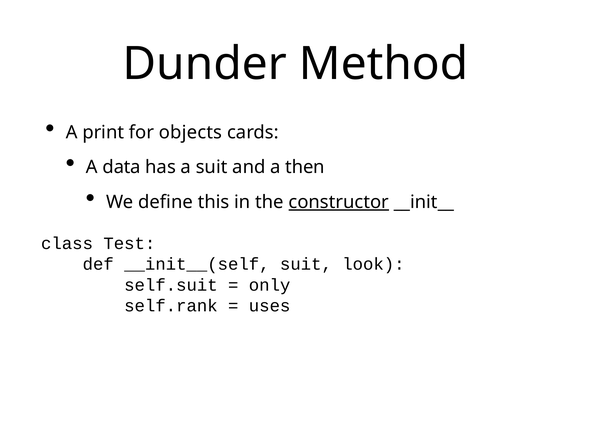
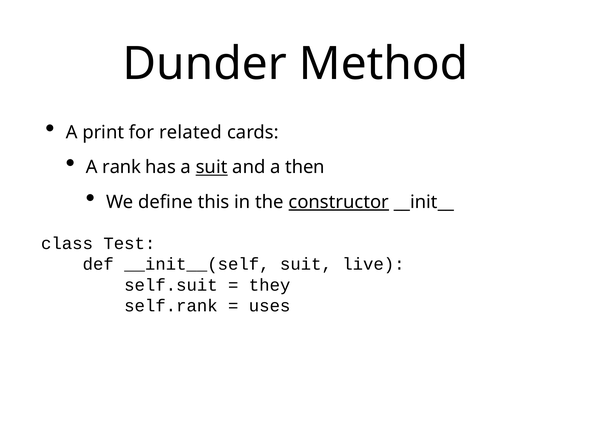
objects: objects -> related (190, 132)
data: data -> rank (122, 167)
suit underline: none -> present (212, 167)
look: look -> live (373, 264)
only: only -> they (270, 285)
